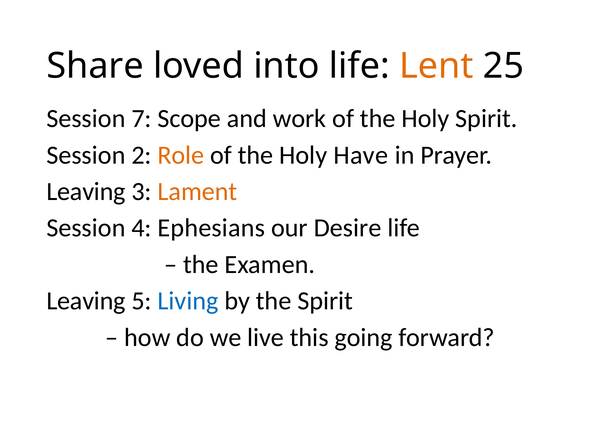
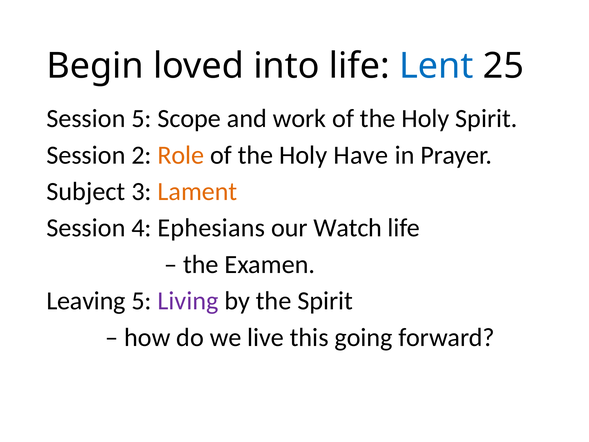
Share: Share -> Begin (95, 66)
Lent colour: orange -> blue (436, 66)
Session 7: 7 -> 5 (142, 118)
Leaving: Leaving -> Subject (86, 191)
Desire: Desire -> Watch (348, 228)
Living colour: blue -> purple (188, 301)
